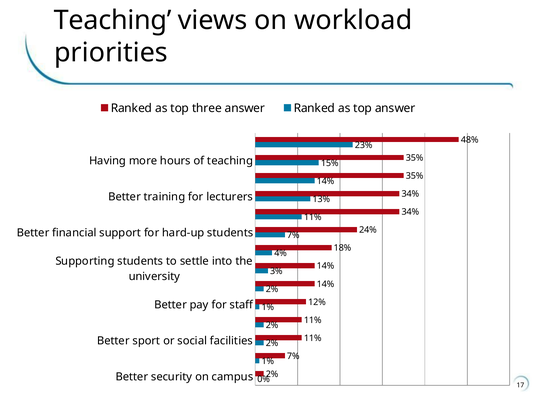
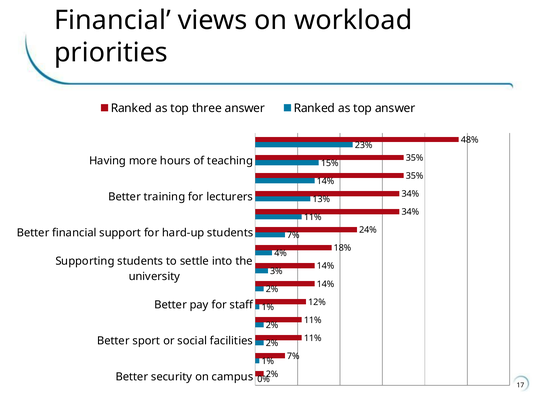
Teaching: Teaching -> Financial (113, 20)
